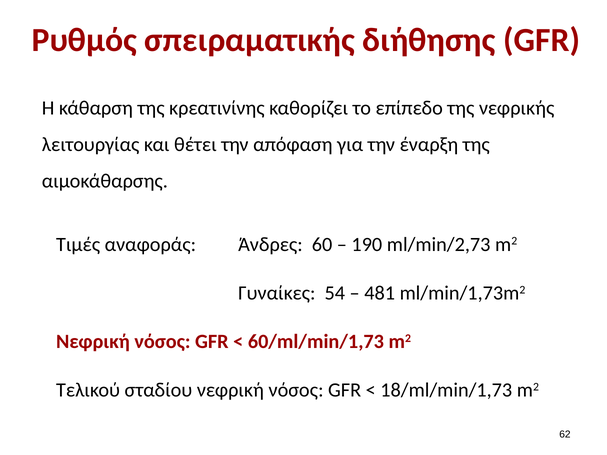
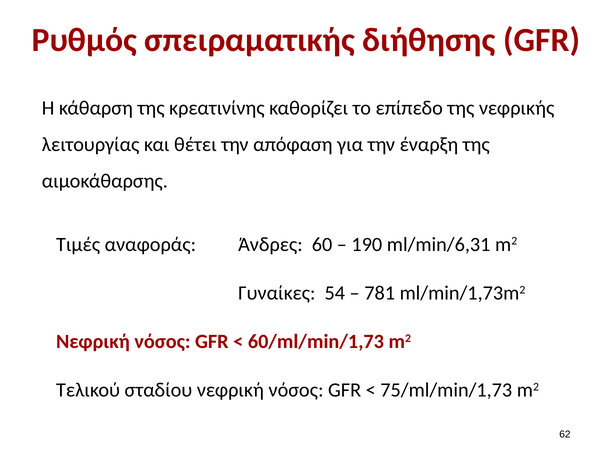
ml/min/2,73: ml/min/2,73 -> ml/min/6,31 (439, 245)
481: 481 -> 781 (380, 293)
18/ml/min/1,73: 18/ml/min/1,73 -> 75/ml/min/1,73 (446, 390)
